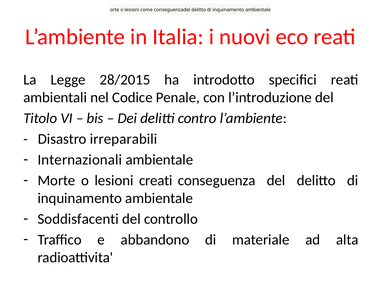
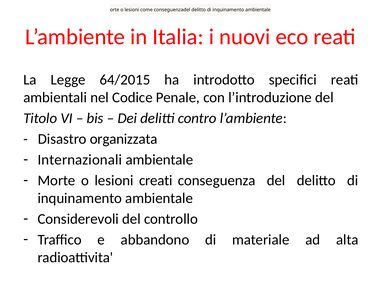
28/2015: 28/2015 -> 64/2015 (125, 80)
irreparabili: irreparabili -> organizzata (124, 139)
Soddisfacenti: Soddisfacenti -> Considerevoli (78, 219)
